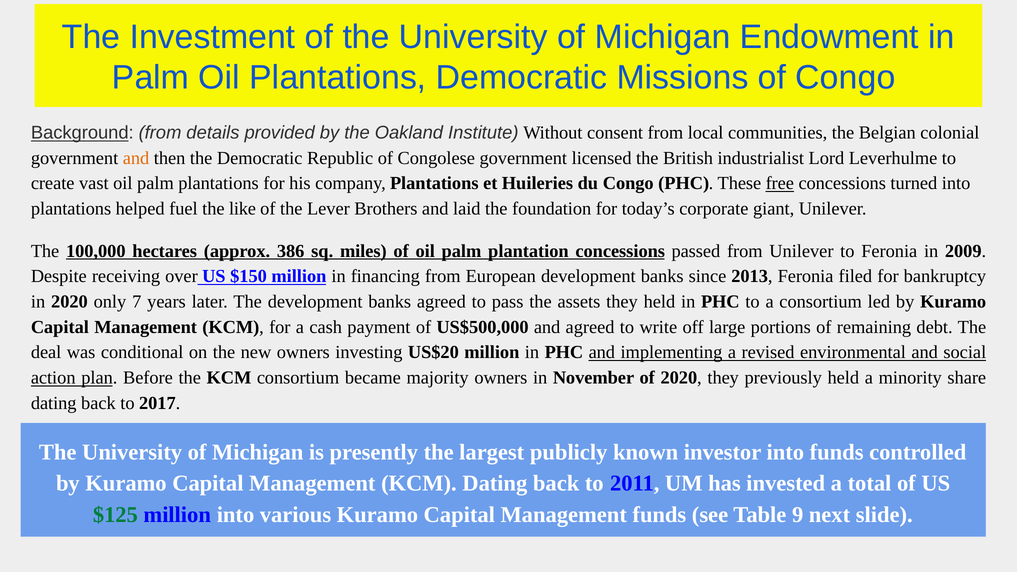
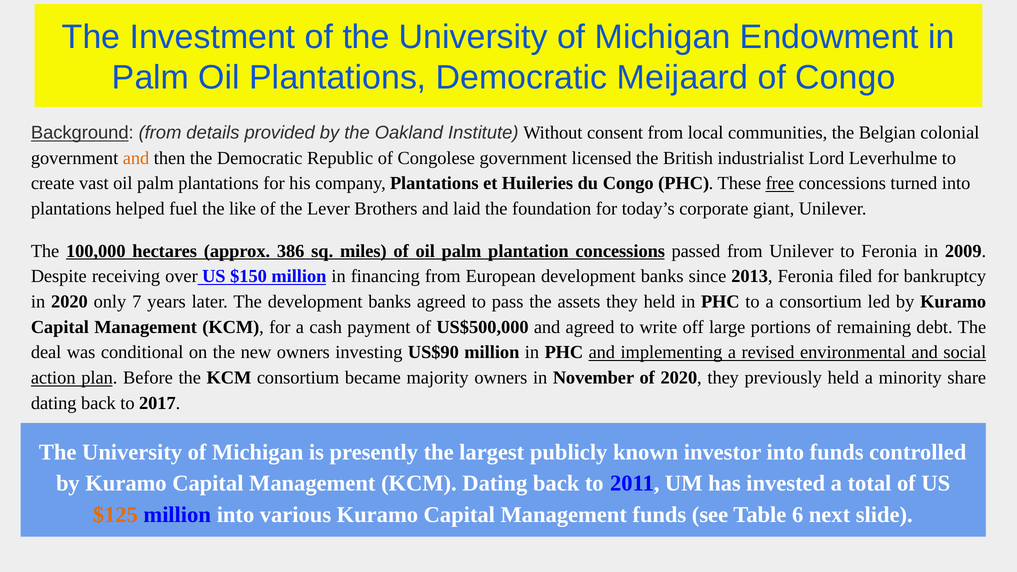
Missions: Missions -> Meijaard (682, 78)
US$20: US$20 -> US$90 (433, 352)
$125 colour: green -> orange (115, 515)
9: 9 -> 6 (798, 515)
